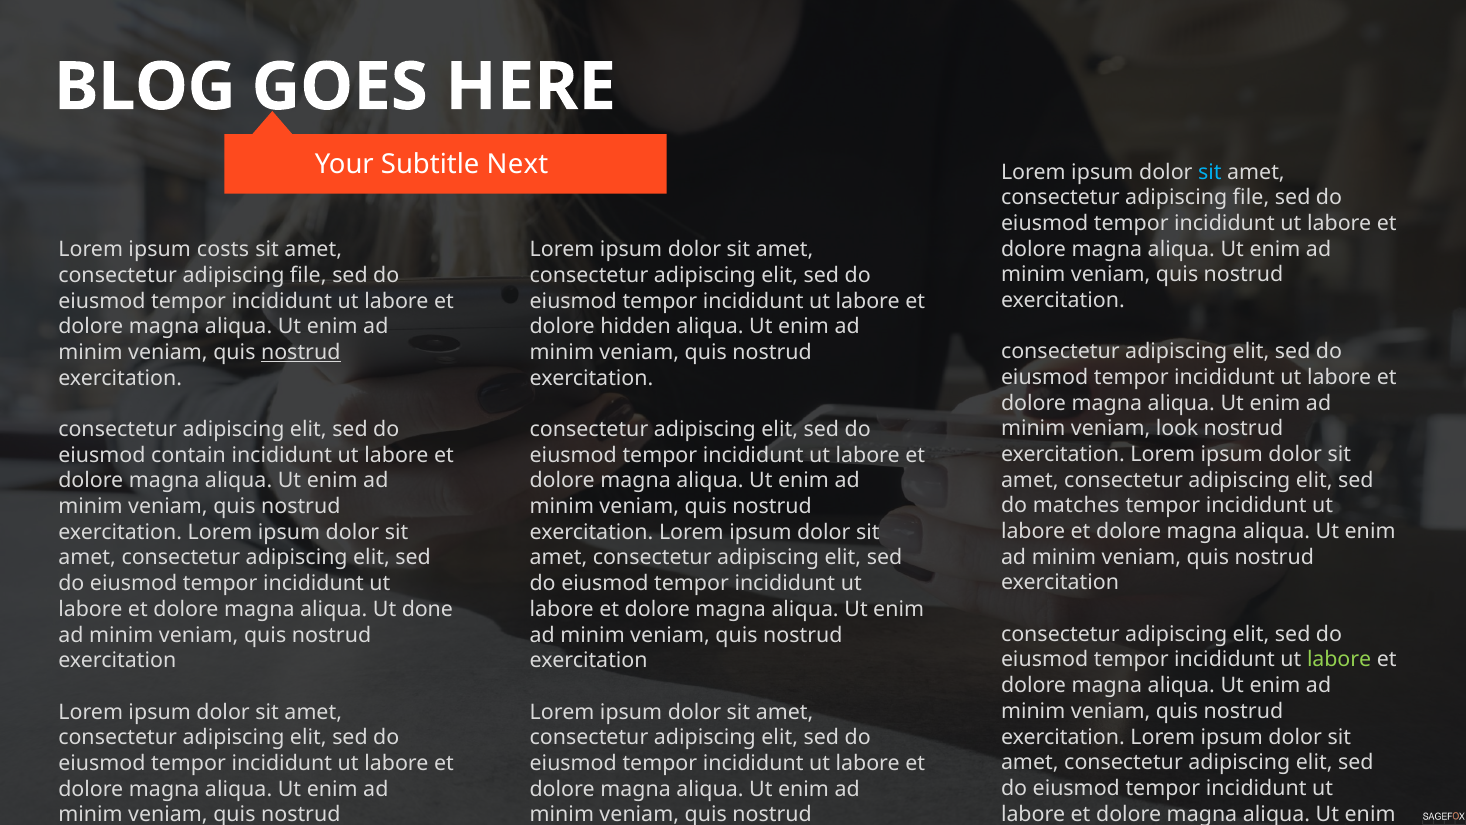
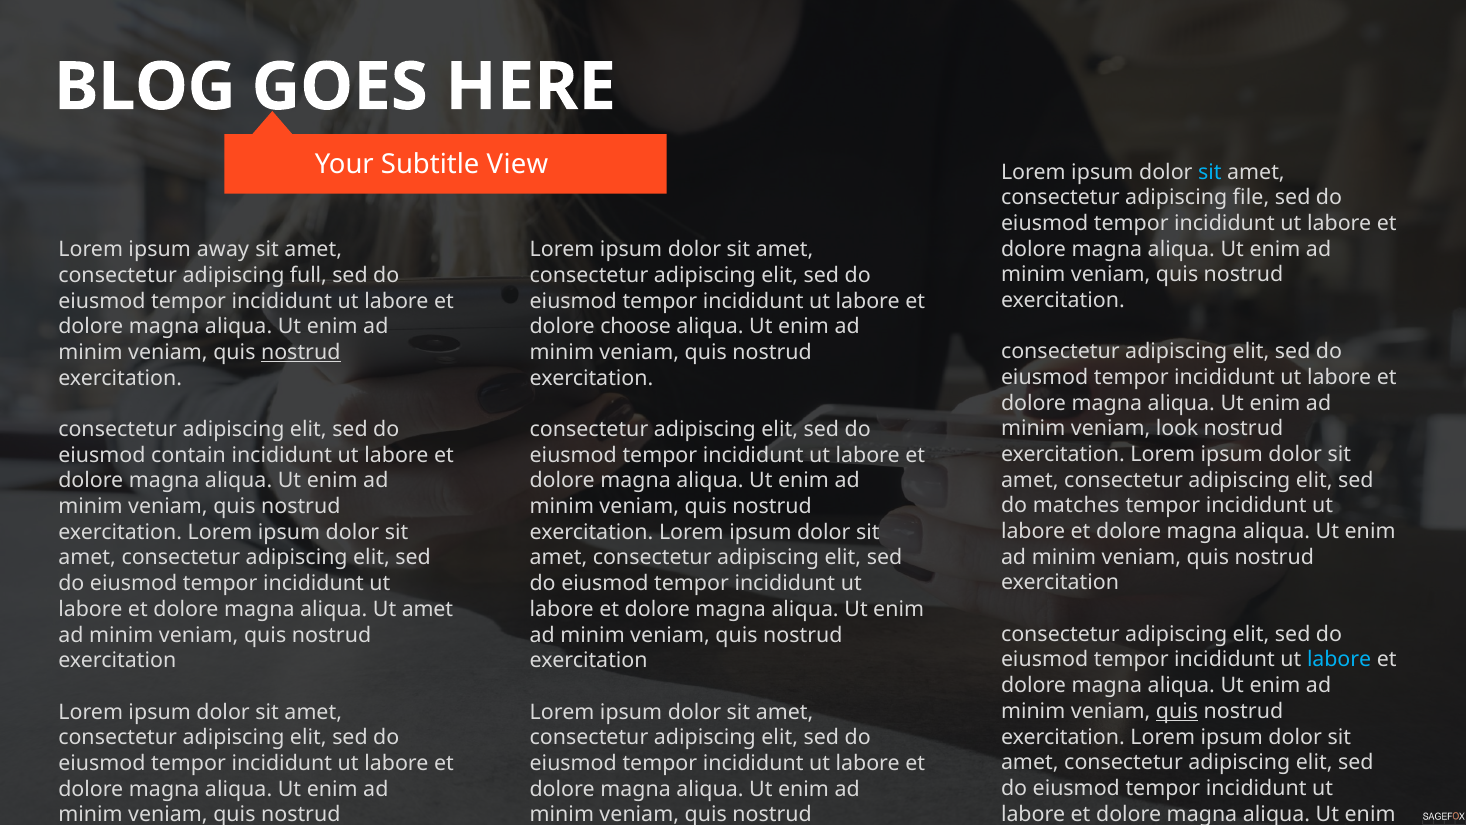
Next: Next -> View (518, 164)
costs: costs -> away (223, 250)
file: file -> full (308, 275)
hidden: hidden -> choose (636, 327)
Ut done: done -> amet (427, 609)
labore colour: light green -> light blue (1339, 660)
quis underline: none -> present (1177, 711)
